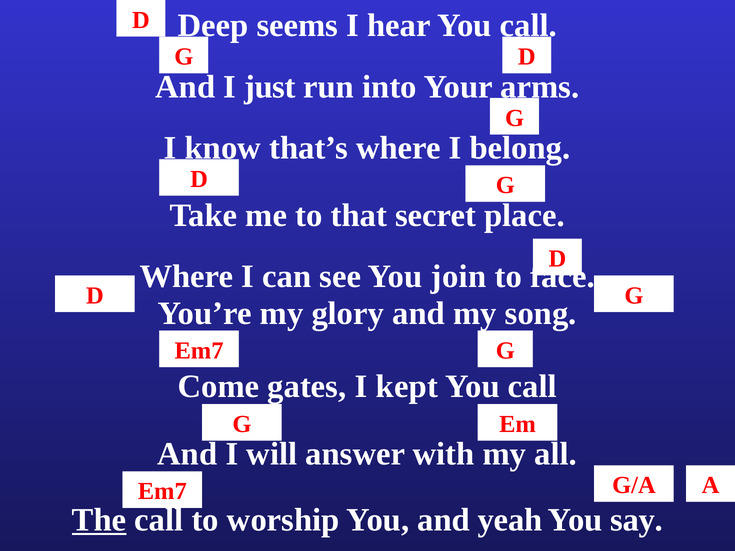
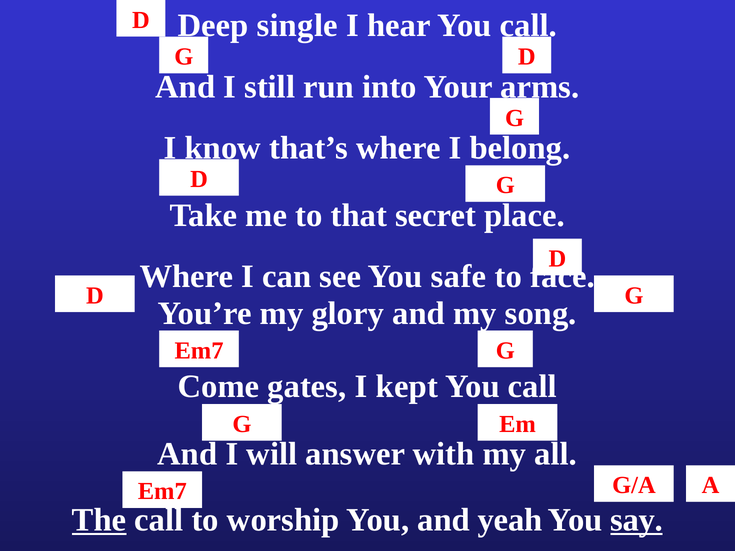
seems: seems -> single (297, 26)
just: just -> still (270, 87)
join: join -> safe (459, 277)
say underline: none -> present (637, 520)
